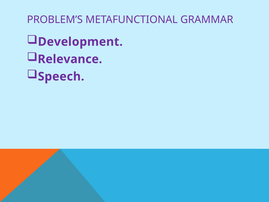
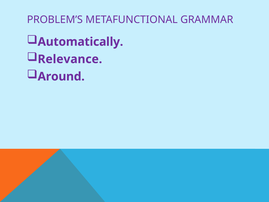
Development: Development -> Automatically (80, 42)
Speech: Speech -> Around (61, 76)
